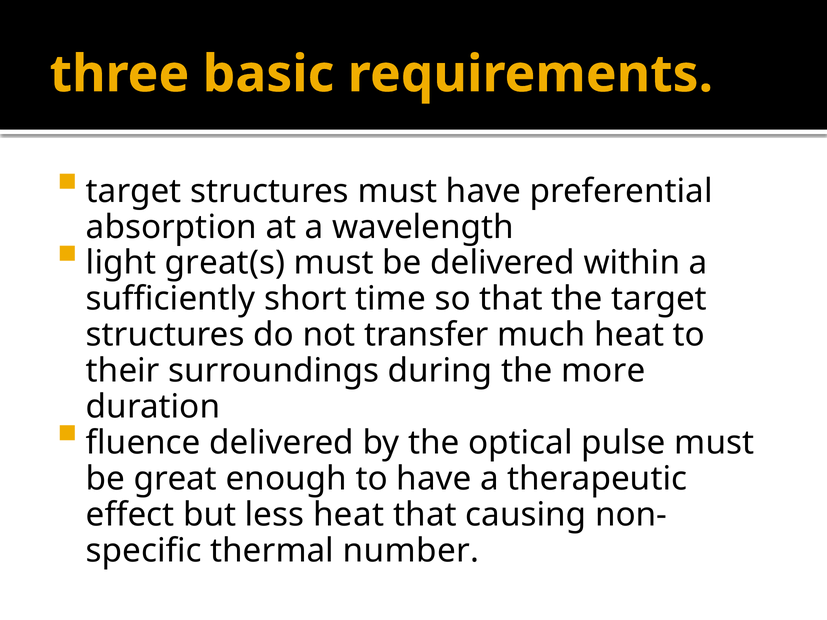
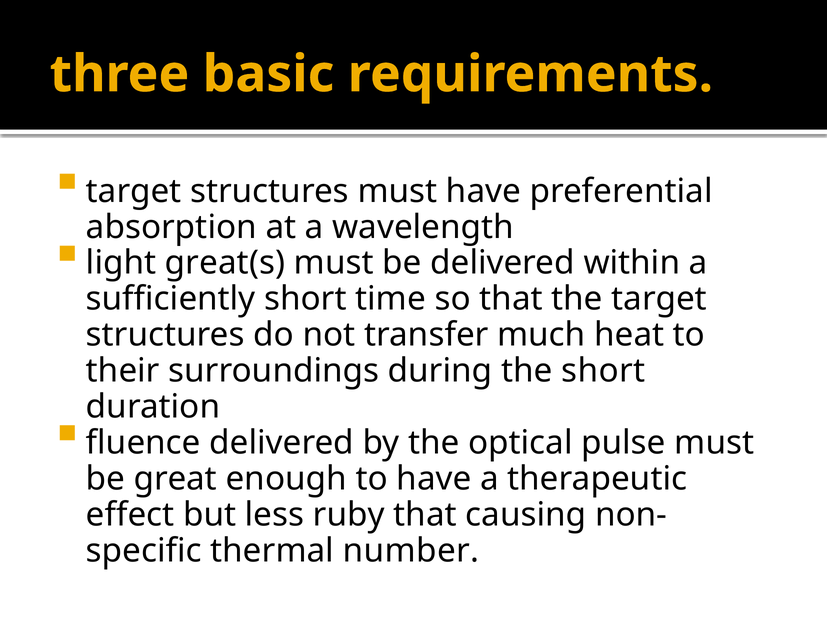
the more: more -> short (603, 371)
less heat: heat -> ruby (349, 515)
